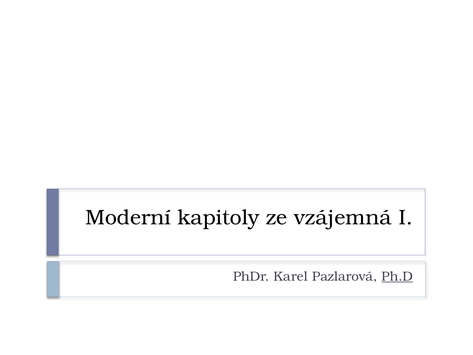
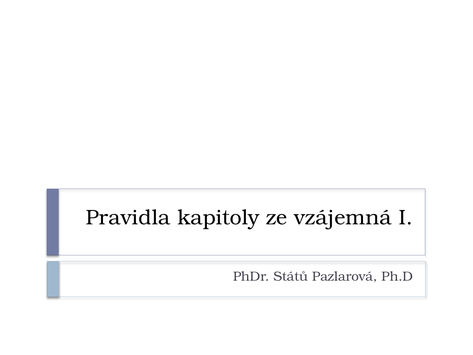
Moderní: Moderní -> Pravidla (128, 217)
Karel: Karel -> Států (291, 276)
Ph.D underline: present -> none (397, 276)
